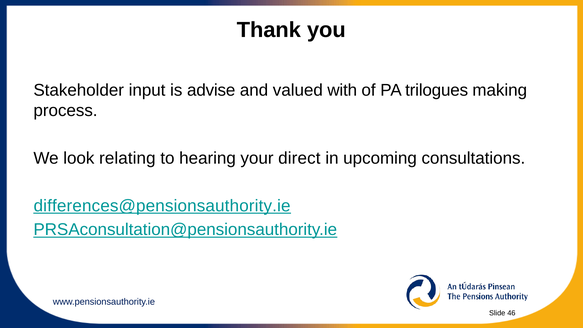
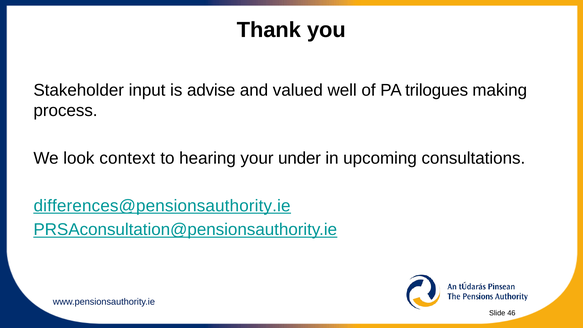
with: with -> well (342, 90)
relating: relating -> context (127, 158)
direct: direct -> under (300, 158)
